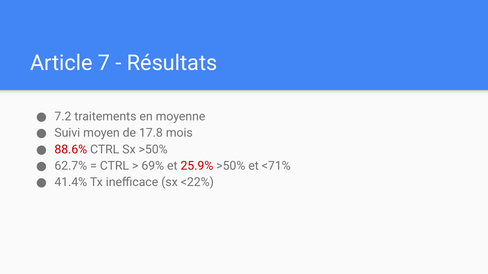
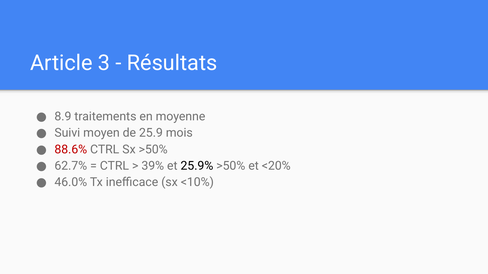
7: 7 -> 3 (104, 63)
7.2: 7.2 -> 8.9 (63, 117)
17.8: 17.8 -> 25.9 (151, 133)
69%: 69% -> 39% (153, 166)
25.9% colour: red -> black (197, 166)
<71%: <71% -> <20% (276, 166)
41.4%: 41.4% -> 46.0% (71, 182)
<22%: <22% -> <10% (197, 182)
